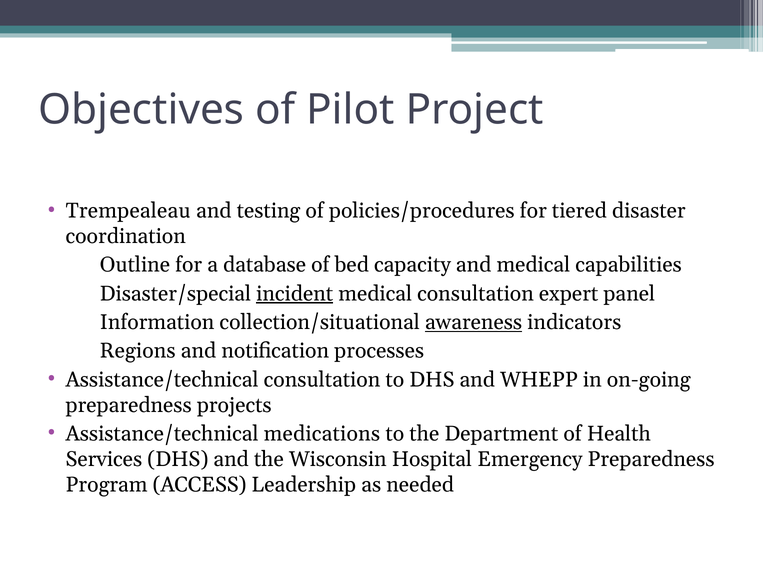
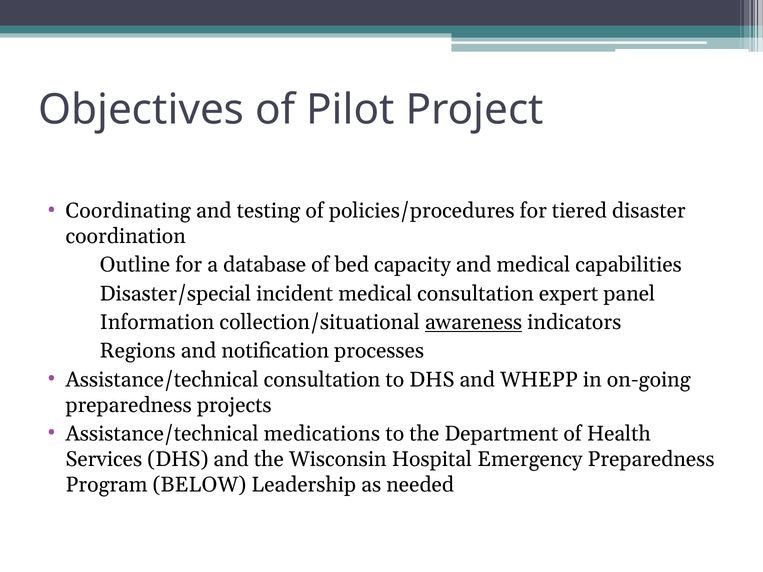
Trempealeau: Trempealeau -> Coordinating (128, 211)
incident underline: present -> none (295, 294)
ACCESS: ACCESS -> BELOW (199, 485)
